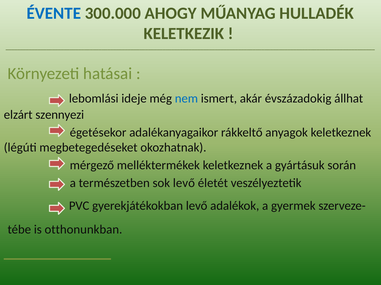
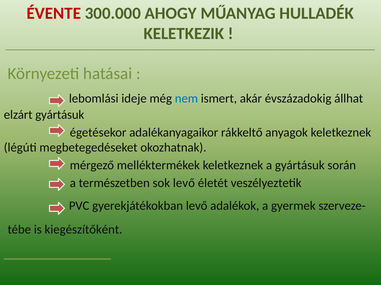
ÉVENTE colour: blue -> red (54, 13)
elzárt szennyezi: szennyezi -> gyártásuk (60, 115)
otthonunkban: otthonunkban -> kiegészítőként (83, 230)
